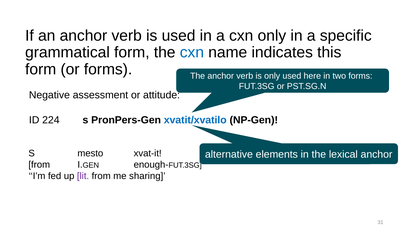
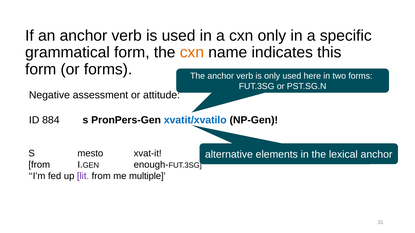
cxn colour: blue -> orange (192, 53)
224: 224 -> 884 (51, 120)
sharing: sharing -> multiple (147, 176)
